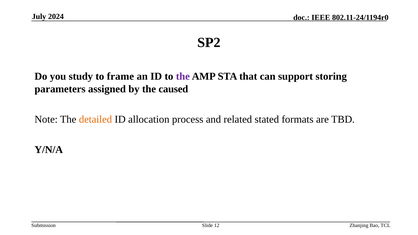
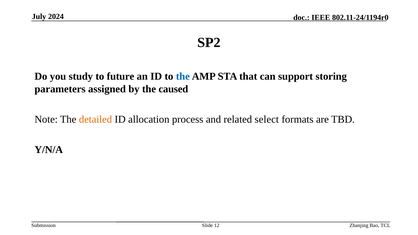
frame: frame -> future (121, 77)
the colour: purple -> blue (183, 77)
stated: stated -> select (267, 119)
